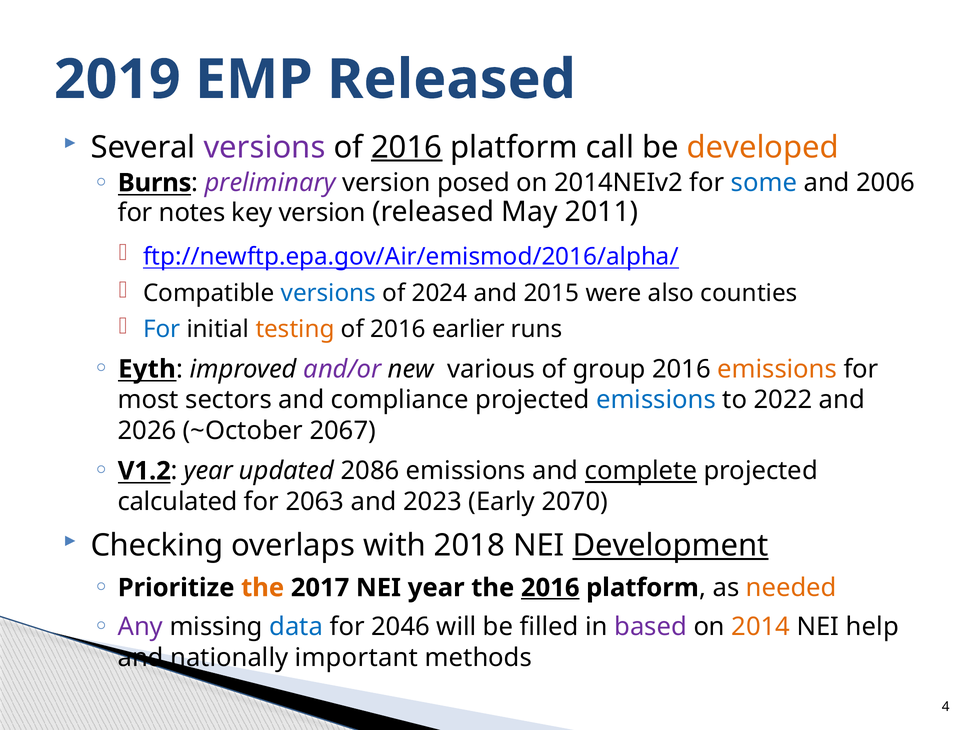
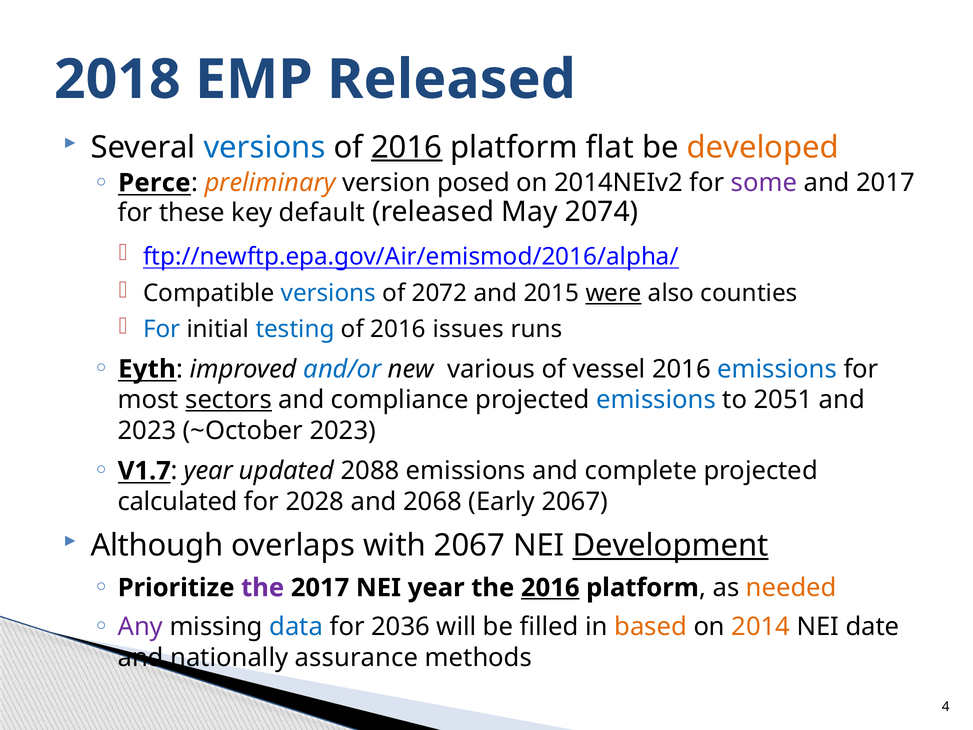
2019: 2019 -> 2018 (117, 80)
versions colour: purple -> blue (264, 147)
call: call -> flat (610, 147)
Burns: Burns -> Perce (154, 183)
preliminary colour: purple -> orange (270, 183)
some colour: blue -> purple (764, 183)
and 2006: 2006 -> 2017 (886, 183)
notes: notes -> these (192, 213)
key version: version -> default (322, 213)
2011: 2011 -> 2074 (602, 212)
2024: 2024 -> 2072 (440, 293)
were underline: none -> present (614, 293)
testing colour: orange -> blue (295, 329)
earlier: earlier -> issues (468, 329)
and/or colour: purple -> blue (342, 369)
group: group -> vessel (609, 369)
emissions colour: orange -> blue (777, 369)
sectors underline: none -> present (229, 400)
2022: 2022 -> 2051 (783, 400)
2026: 2026 -> 2023 (147, 431)
~October 2067: 2067 -> 2023 (343, 431)
V1.2: V1.2 -> V1.7 (144, 471)
2086: 2086 -> 2088 (370, 471)
complete underline: present -> none (641, 471)
2063: 2063 -> 2028 (315, 502)
2023: 2023 -> 2068 (433, 502)
Early 2070: 2070 -> 2067 (575, 502)
Checking: Checking -> Although (157, 545)
with 2018: 2018 -> 2067 (469, 545)
the colour: orange -> purple (263, 588)
2046: 2046 -> 2036 (401, 627)
based colour: purple -> orange (651, 627)
help: help -> date (873, 627)
important: important -> assurance (357, 658)
